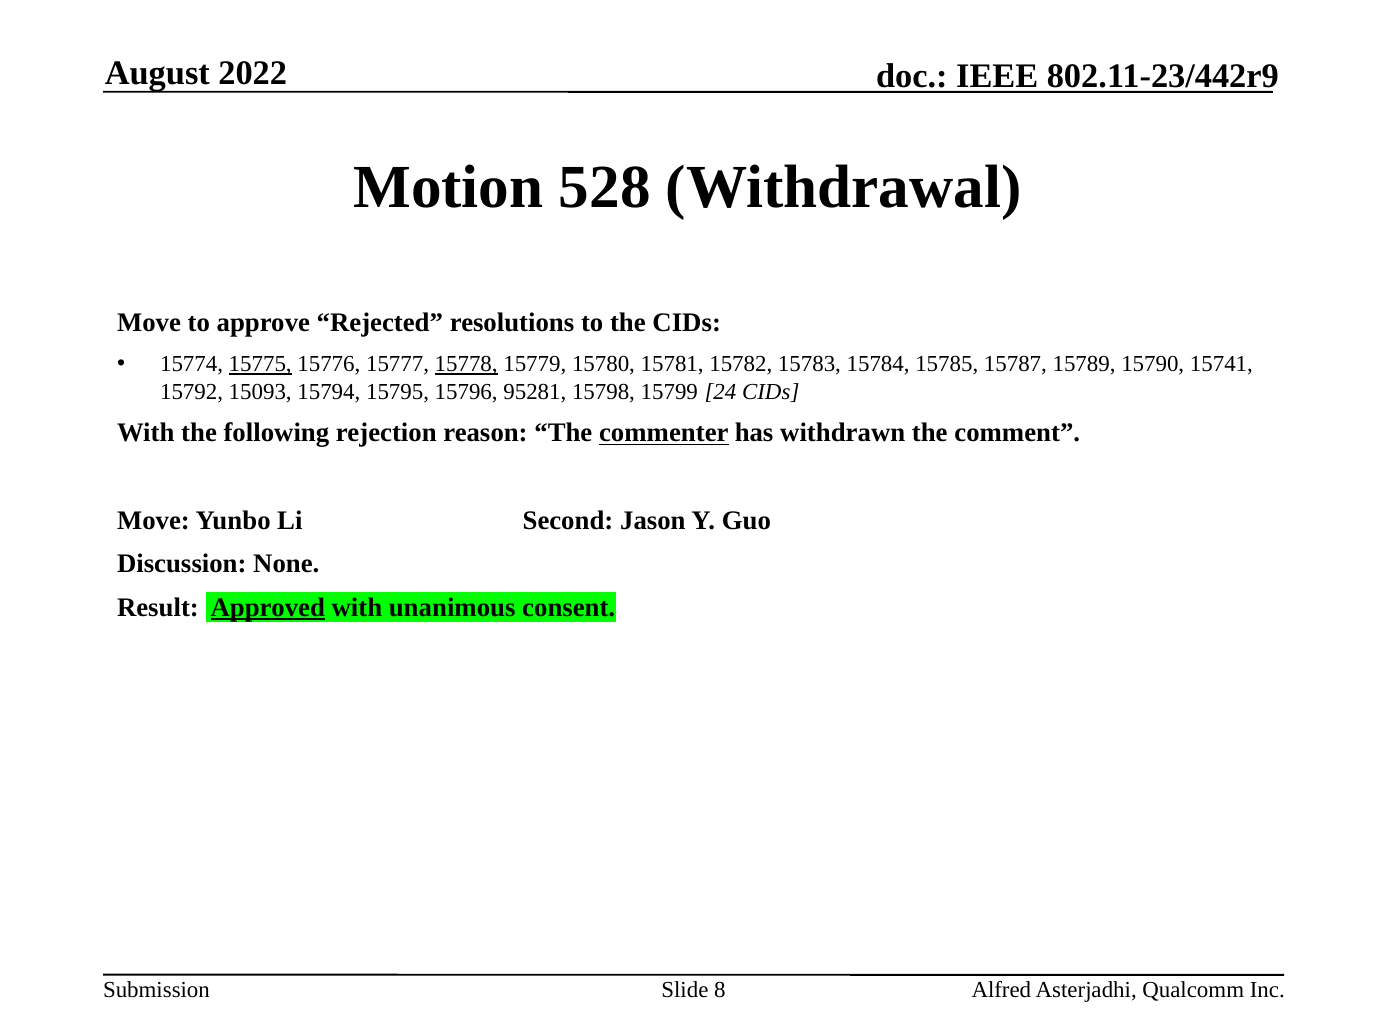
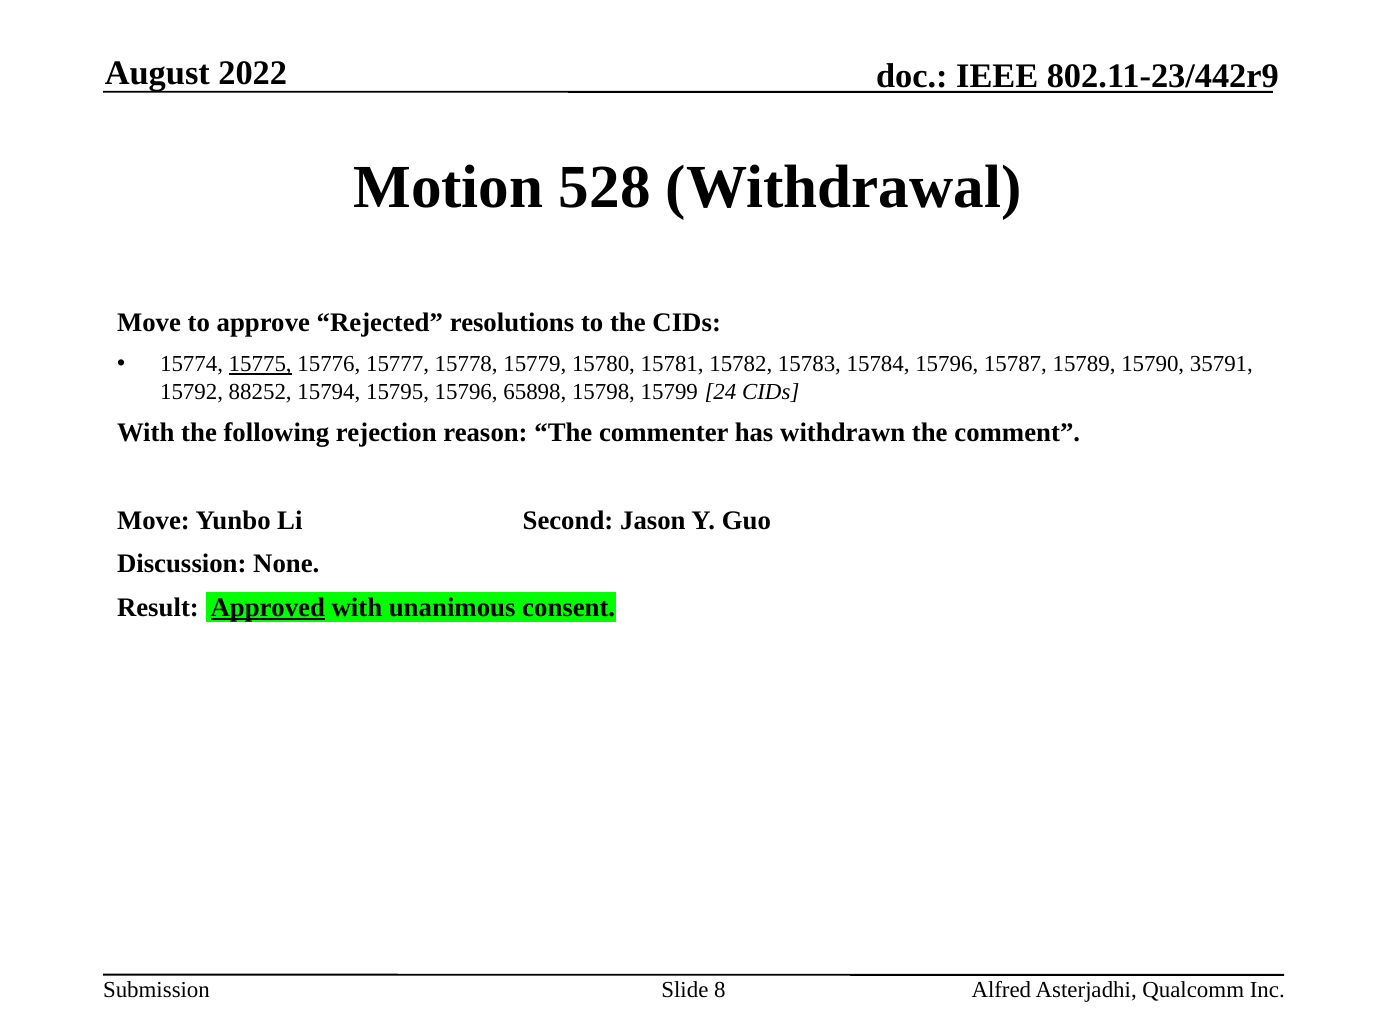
15778 underline: present -> none (466, 364)
15784 15785: 15785 -> 15796 (947, 364)
15741: 15741 -> 35791 (1221, 364)
15093: 15093 -> 88252 (260, 392)
95281: 95281 -> 65898 (535, 392)
commenter underline: present -> none (664, 433)
